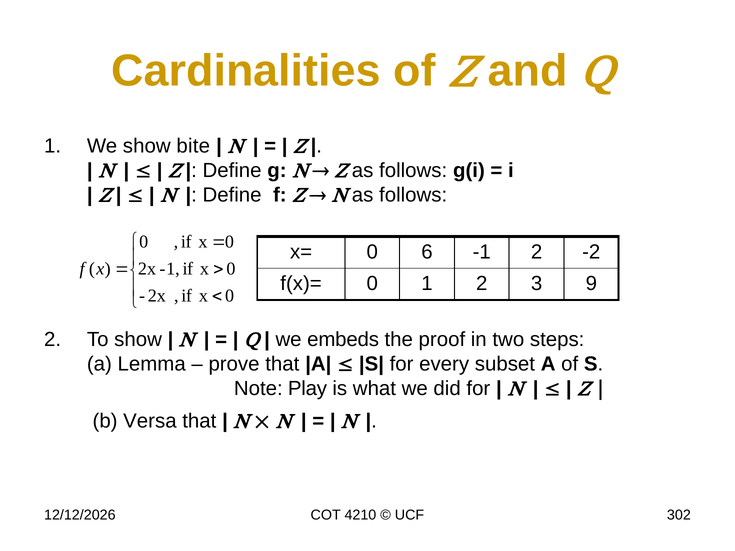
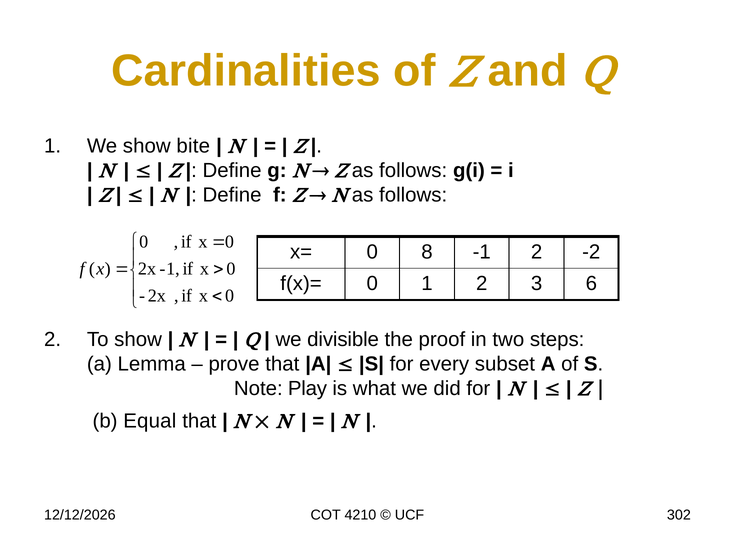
6: 6 -> 8 (427, 252)
9: 9 -> 6 (591, 284)
embeds: embeds -> divisible (343, 340)
Versa: Versa -> Equal (150, 421)
